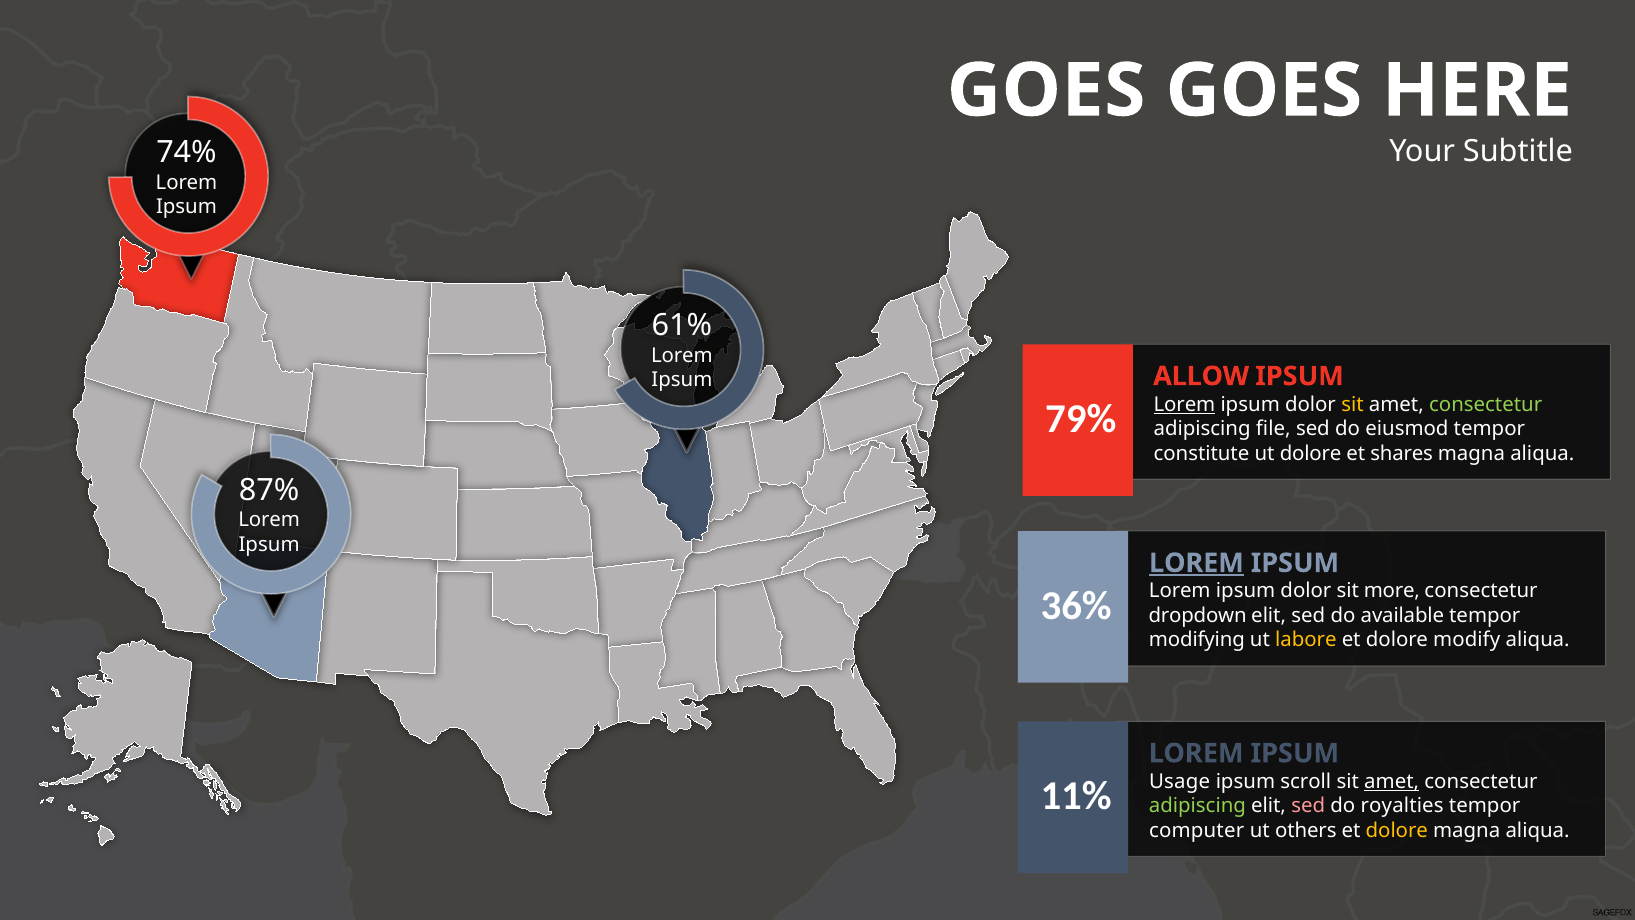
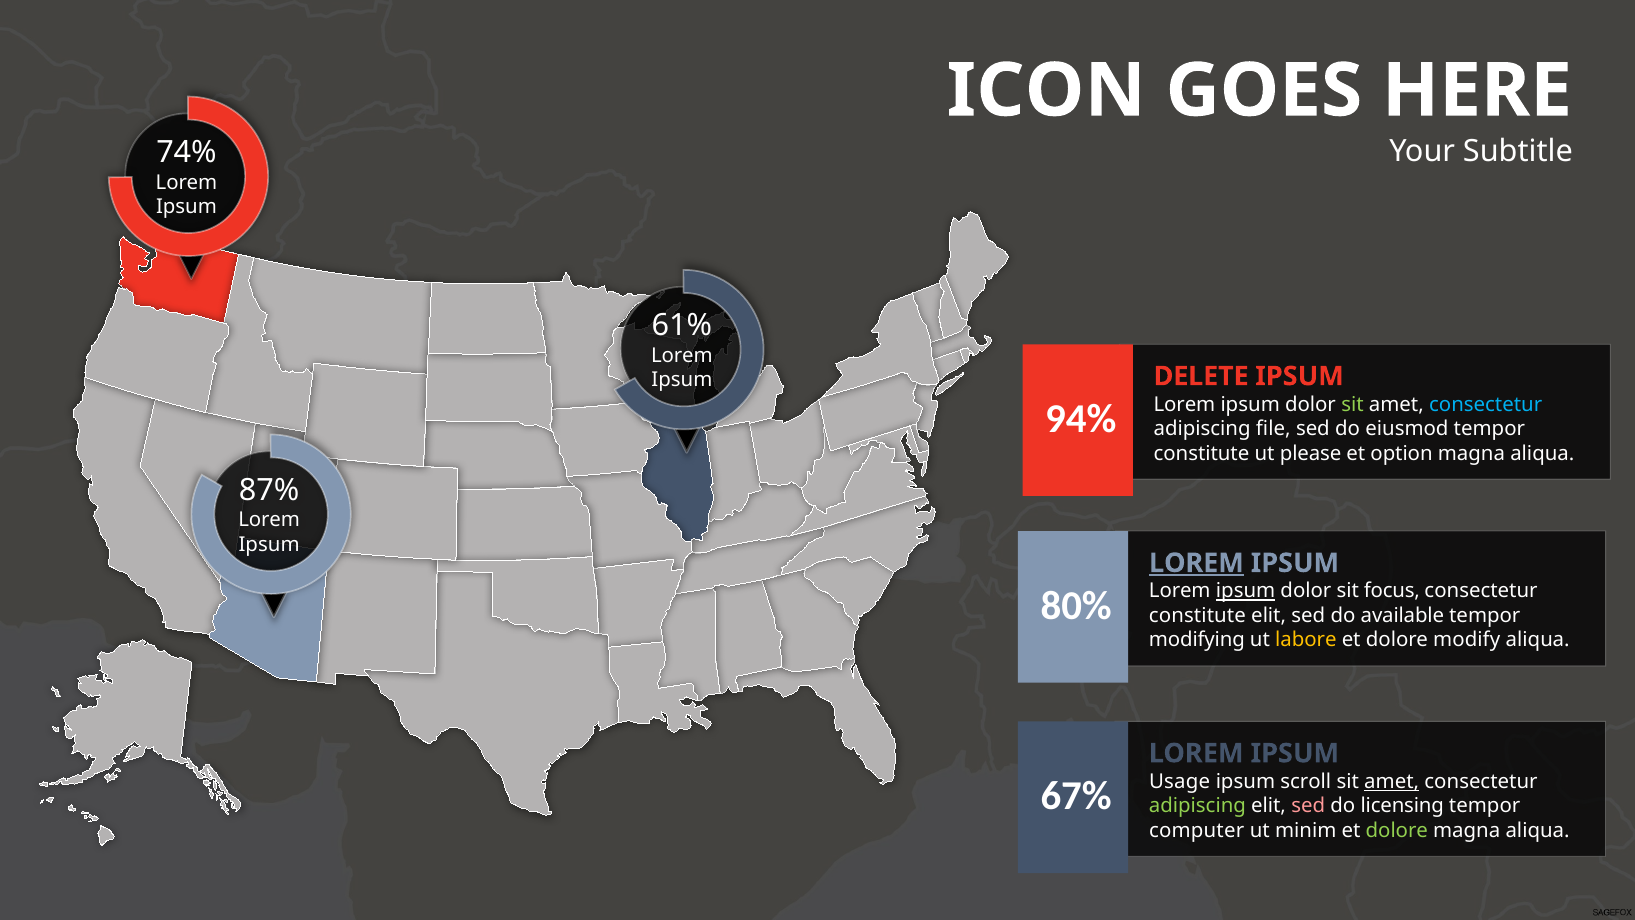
GOES: GOES -> ICON (1046, 91)
ALLOW: ALLOW -> DELETE (1201, 376)
Lorem underline: present -> none (1184, 404)
sit colour: yellow -> light green (1353, 404)
consectetur colour: light green -> light blue (1486, 404)
79%: 79% -> 94% (1081, 419)
ut dolore: dolore -> please (1311, 453)
shares: shares -> option (1402, 453)
ipsum underline: none -> present (1246, 591)
more: more -> focus (1392, 591)
36%: 36% -> 80% (1076, 605)
dropdown: dropdown -> constitute (1197, 616)
11%: 11% -> 67% (1076, 796)
royalties: royalties -> licensing (1402, 806)
others: others -> minim (1306, 830)
dolore colour: yellow -> light green (1397, 830)
